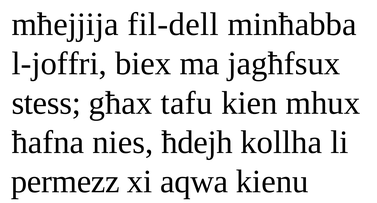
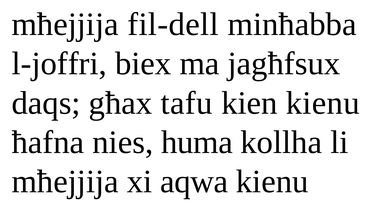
stess: stess -> daqs (46, 103)
kien mhux: mhux -> kienu (323, 103)
ħdejh: ħdejh -> huma (197, 142)
permezz: permezz -> mħejjija (65, 182)
